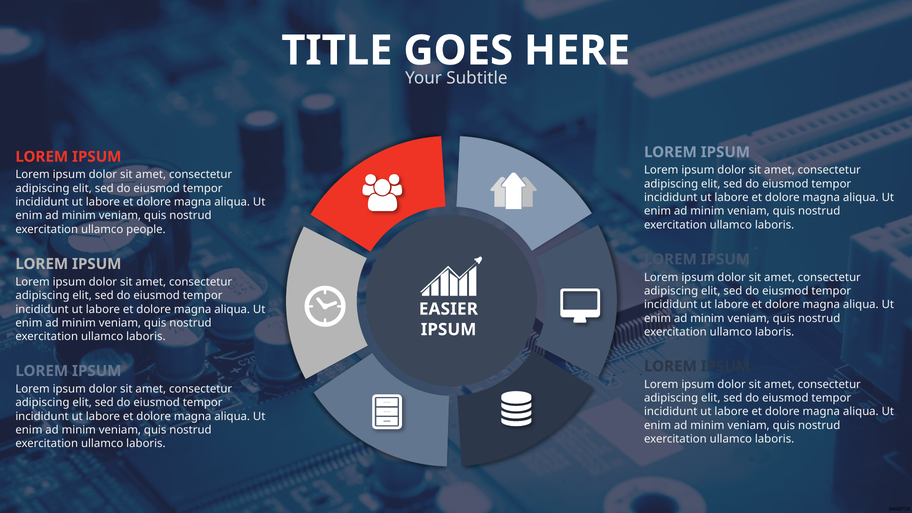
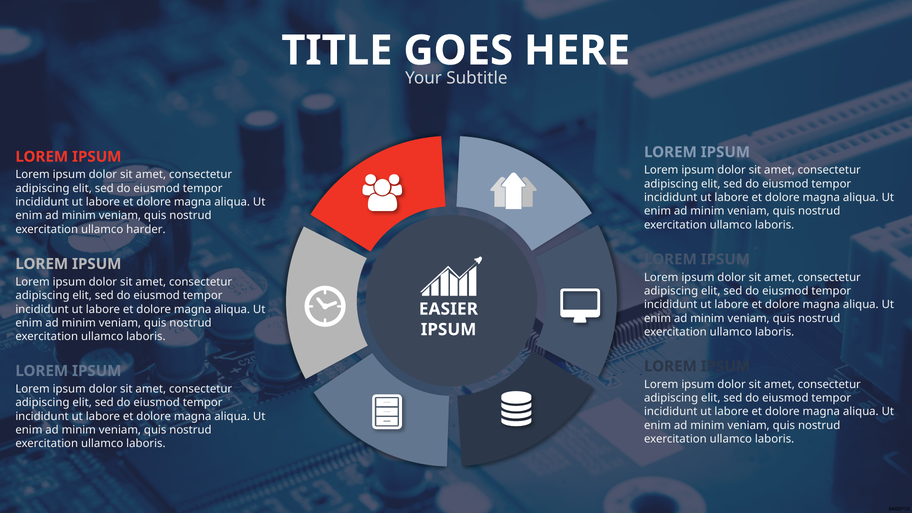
people: people -> harder (146, 229)
